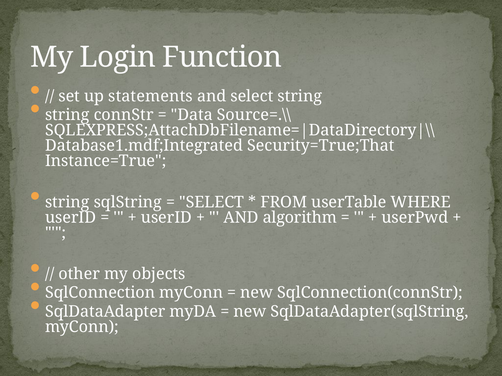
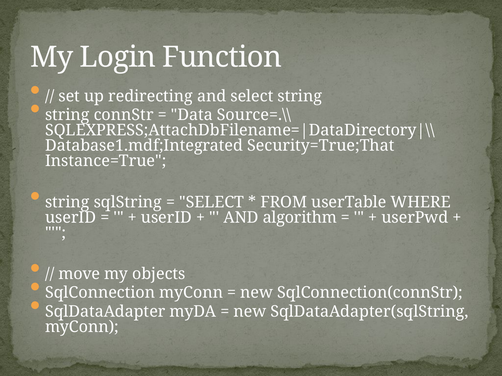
statements: statements -> redirecting (151, 96)
other: other -> move (79, 274)
